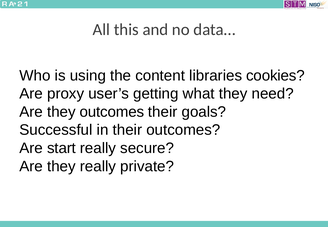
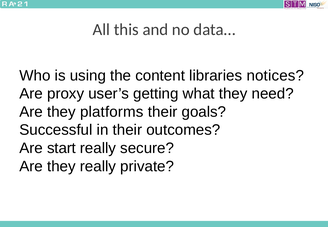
cookies: cookies -> notices (275, 76)
they outcomes: outcomes -> platforms (112, 112)
